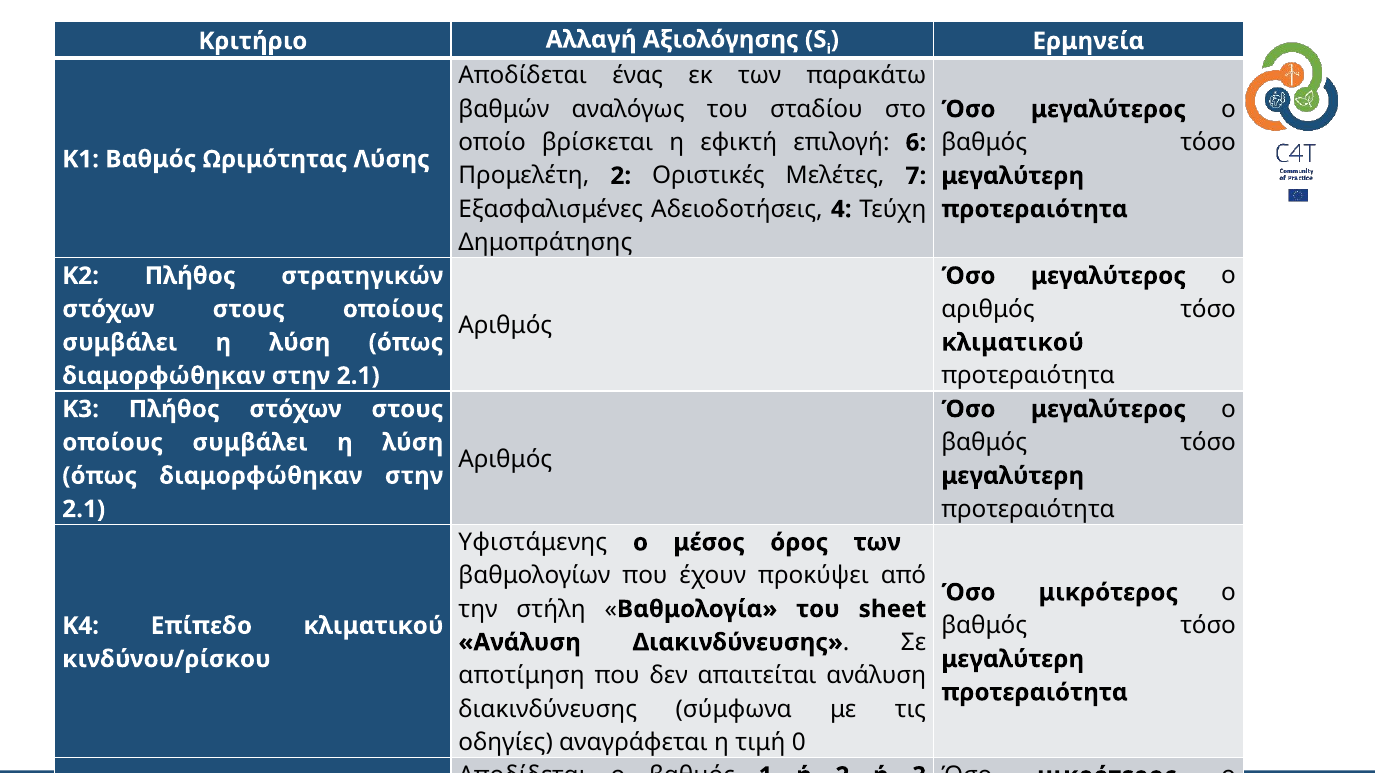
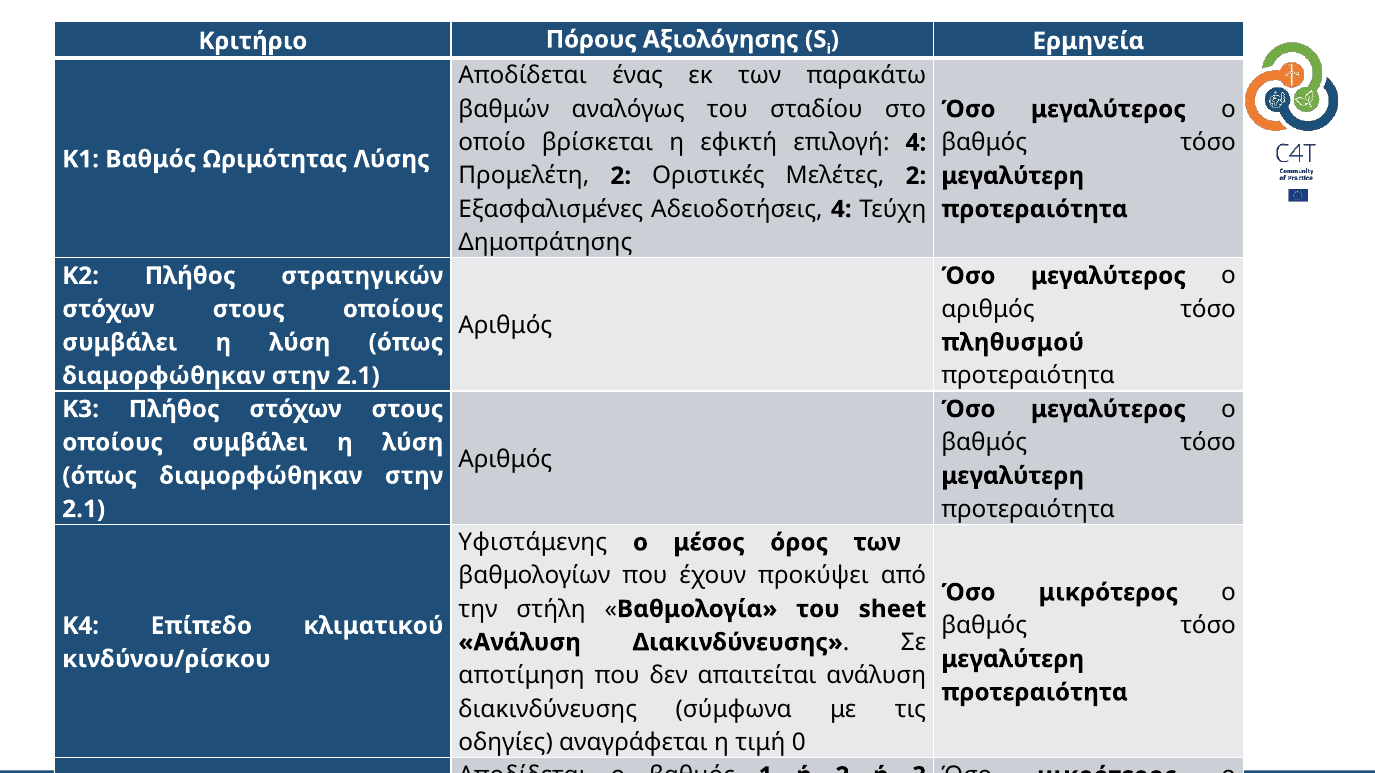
Αλλαγή: Αλλαγή -> Πόρους (591, 40)
επιλογή 6: 6 -> 4 (916, 143)
Μελέτες 7: 7 -> 2 (916, 176)
κλιματικού: κλιματικού -> πληθυσμού (1013, 343)
